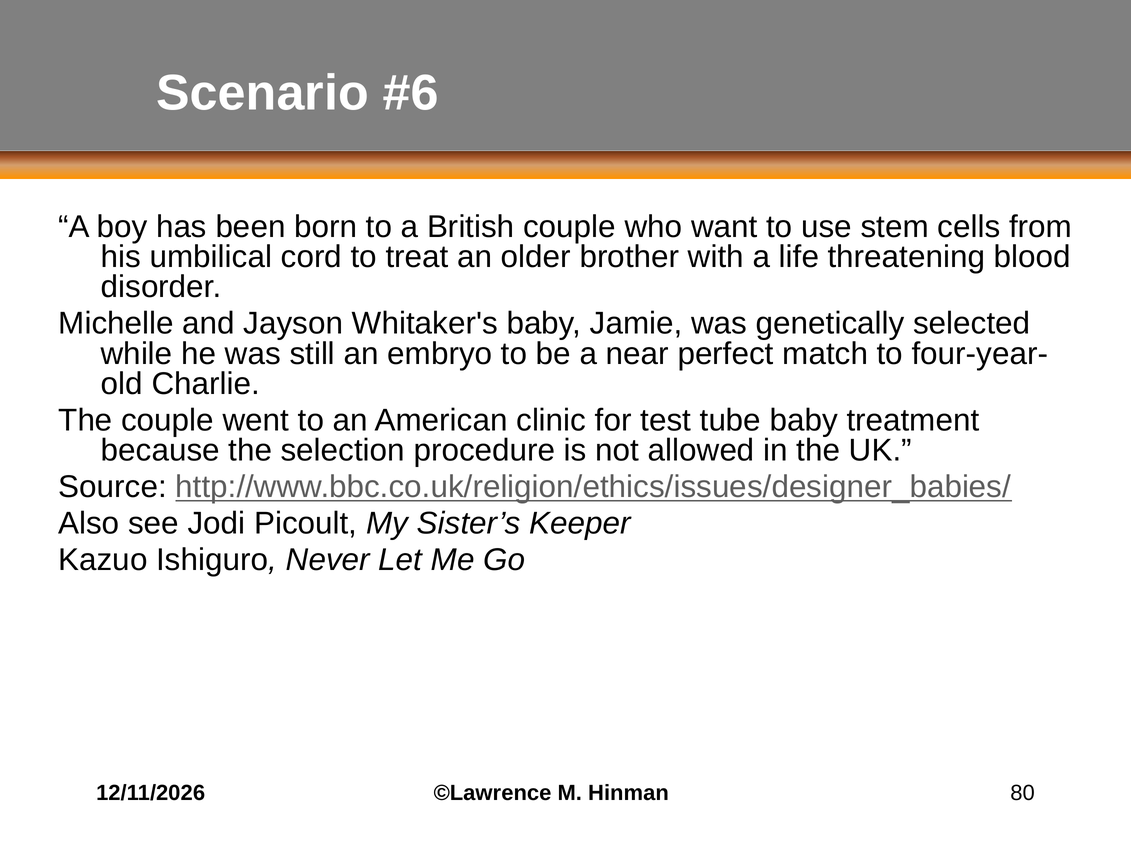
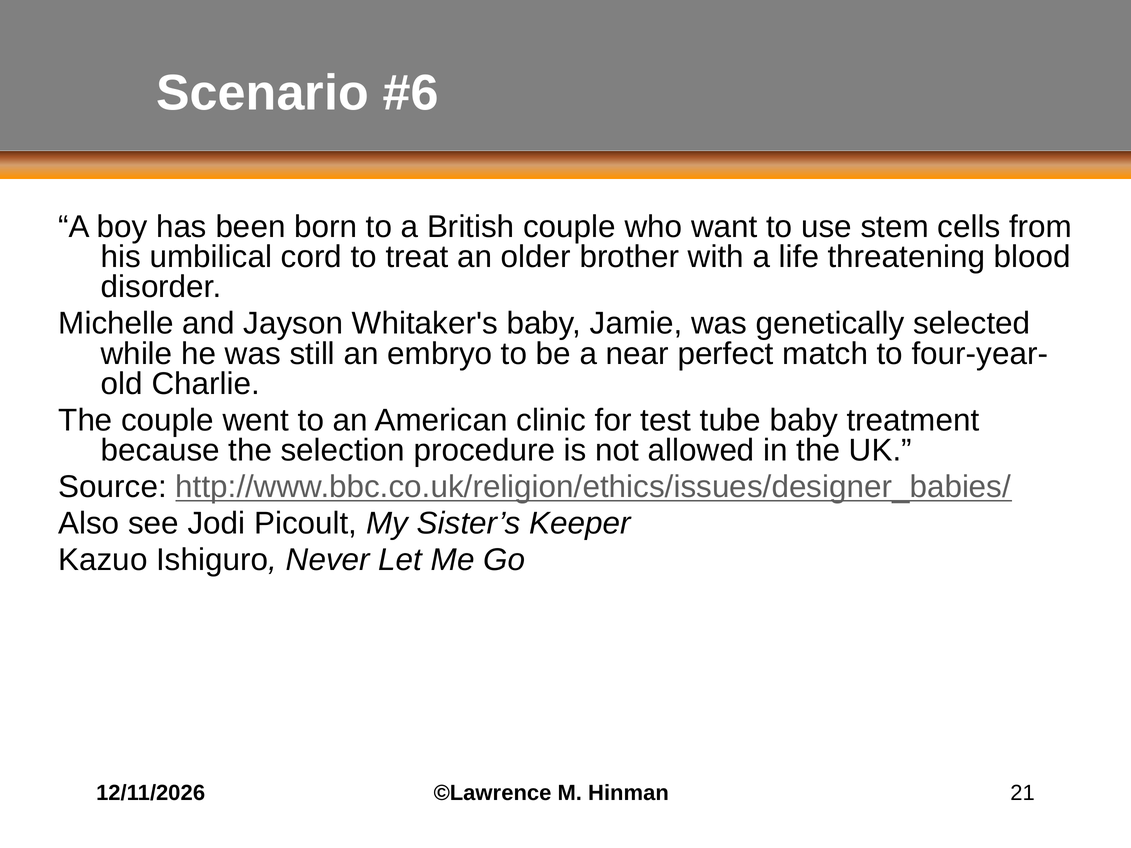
80: 80 -> 21 (1023, 793)
